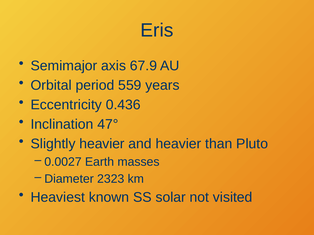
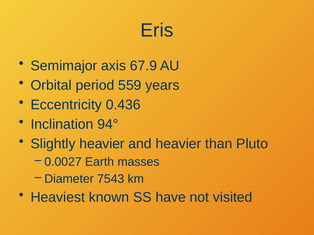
47°: 47° -> 94° (108, 125)
2323: 2323 -> 7543 (111, 179)
solar: solar -> have (171, 198)
